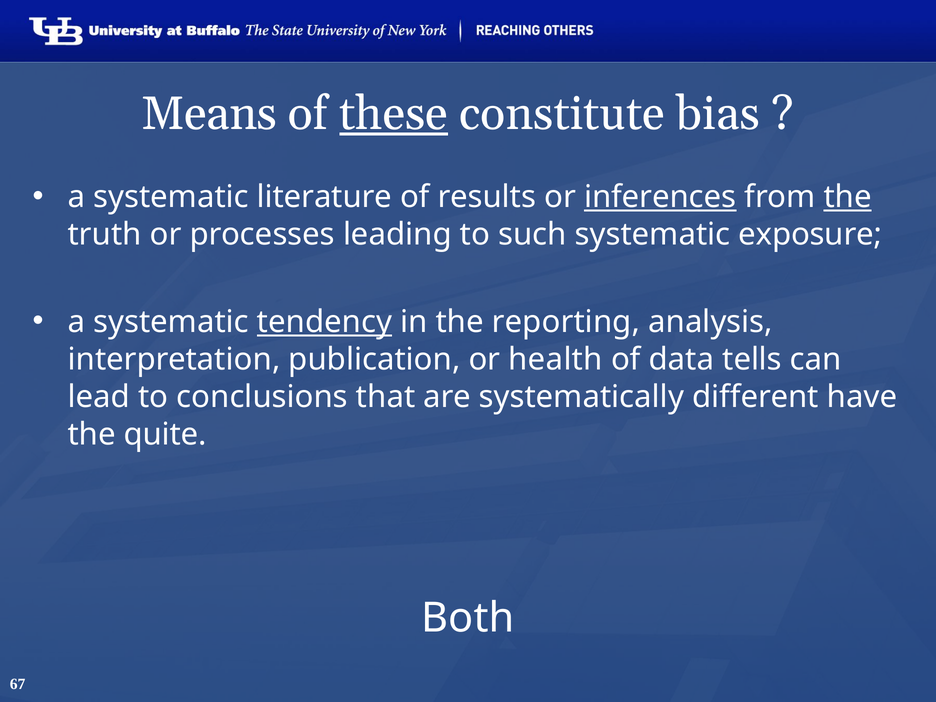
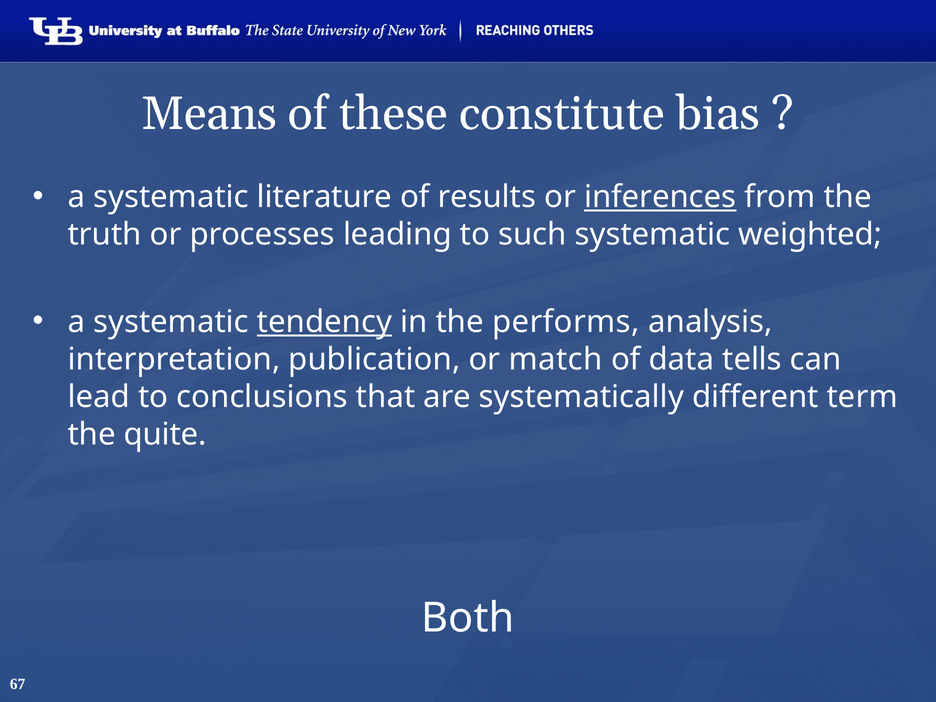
these underline: present -> none (394, 114)
the underline: present -> none (848, 197)
exposure: exposure -> weighted (810, 235)
reporting: reporting -> performs (566, 322)
health: health -> match (556, 359)
have: have -> term (862, 397)
